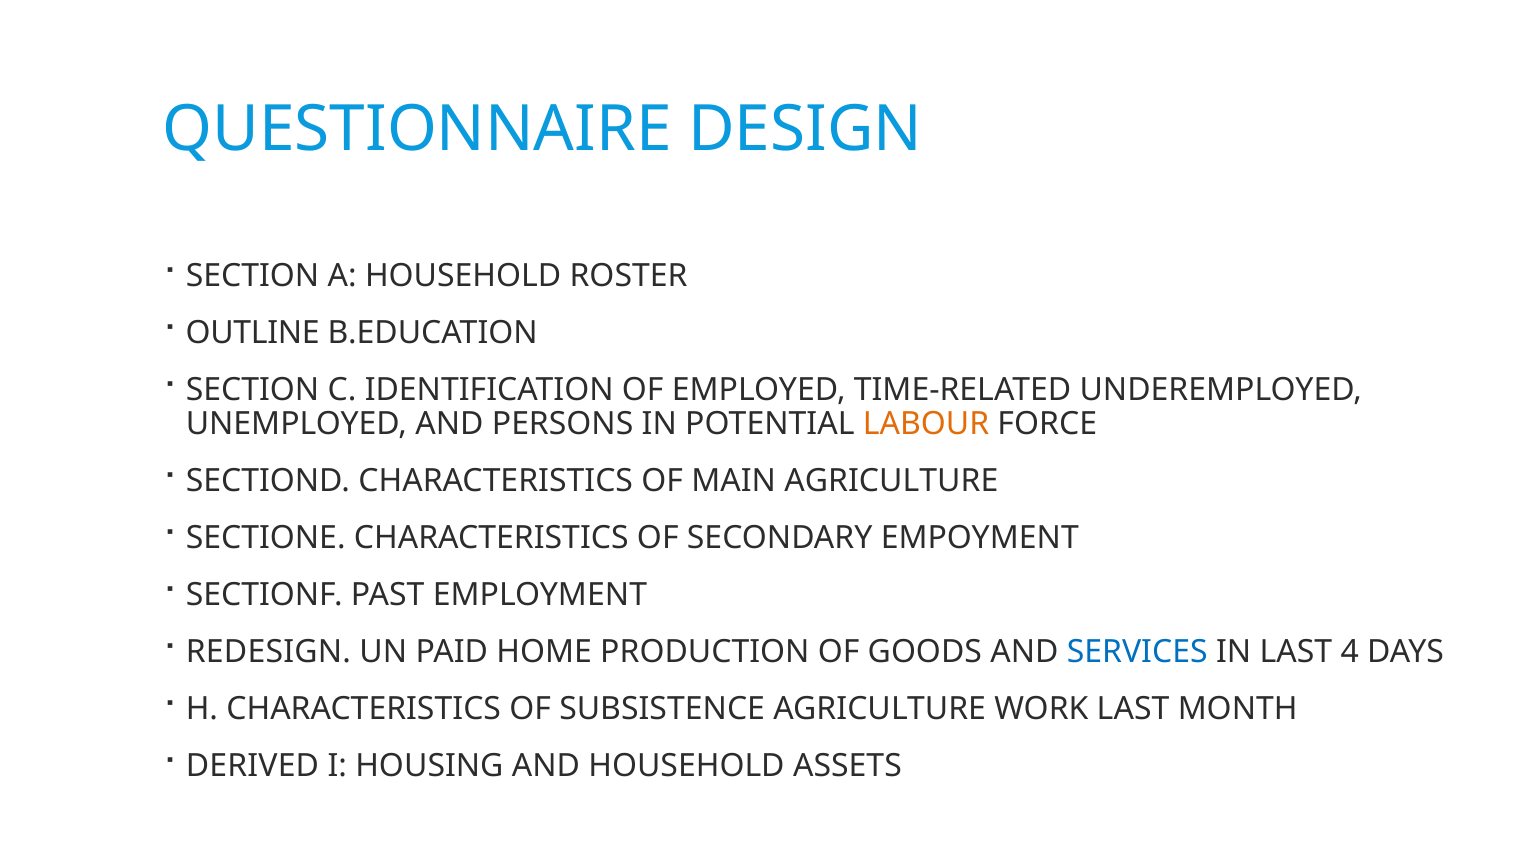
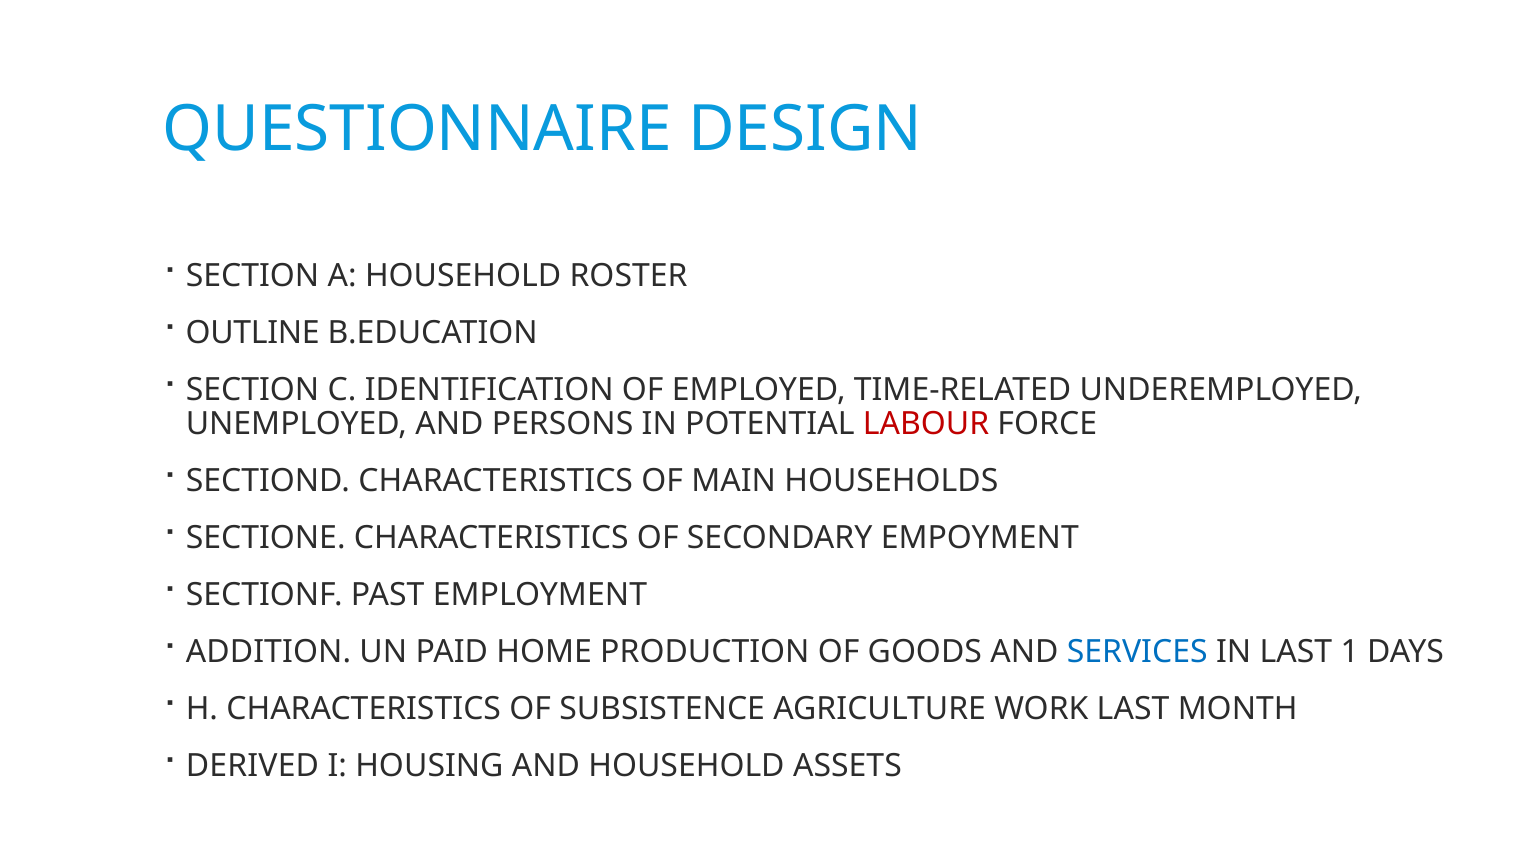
LABOUR colour: orange -> red (926, 424)
MAIN AGRICULTURE: AGRICULTURE -> HOUSEHOLDS (891, 481)
REDESIGN: REDESIGN -> ADDITION (268, 652)
4: 4 -> 1 (1350, 652)
